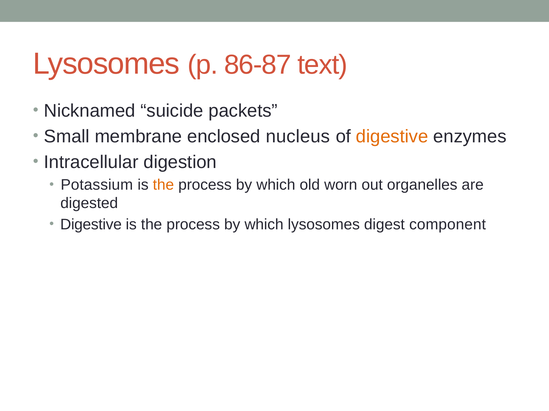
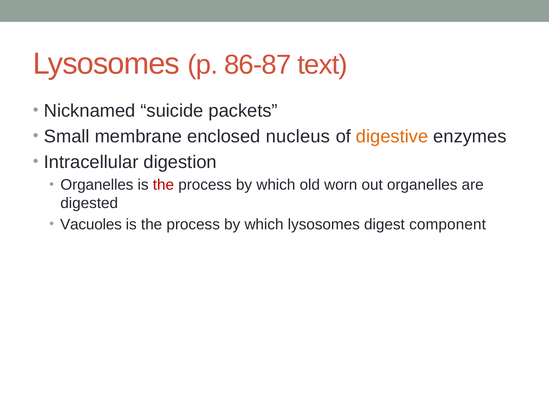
Potassium: Potassium -> Organelles (97, 185)
the colour: orange -> red (163, 185)
Digestive: Digestive -> Vacuoles (91, 225)
